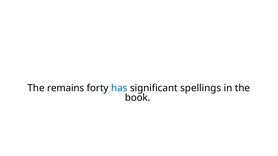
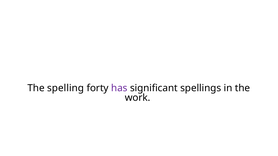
remains: remains -> spelling (66, 88)
has colour: blue -> purple (119, 88)
book: book -> work (138, 98)
